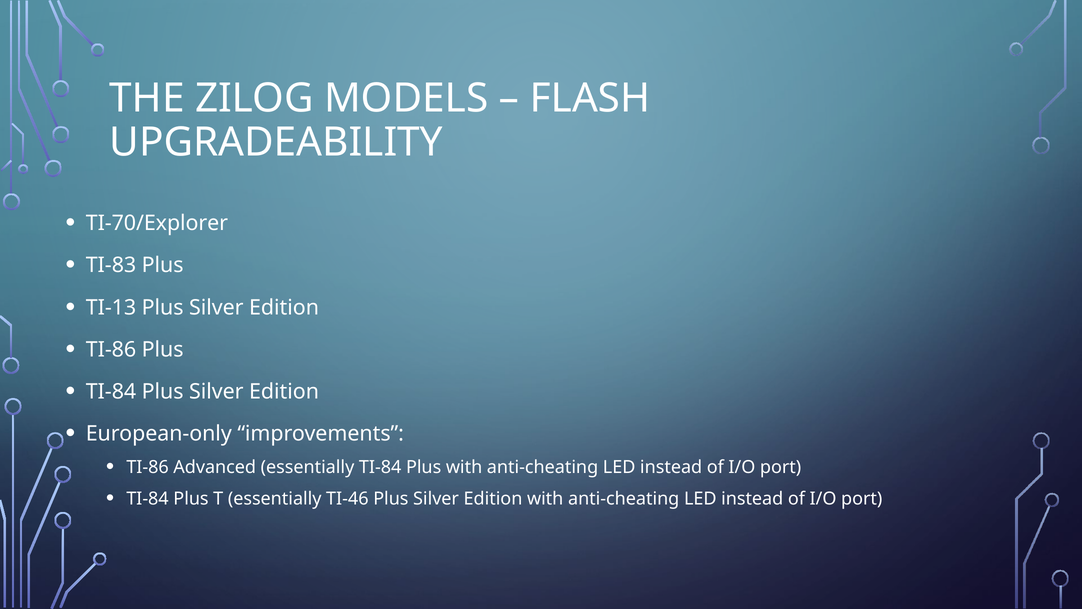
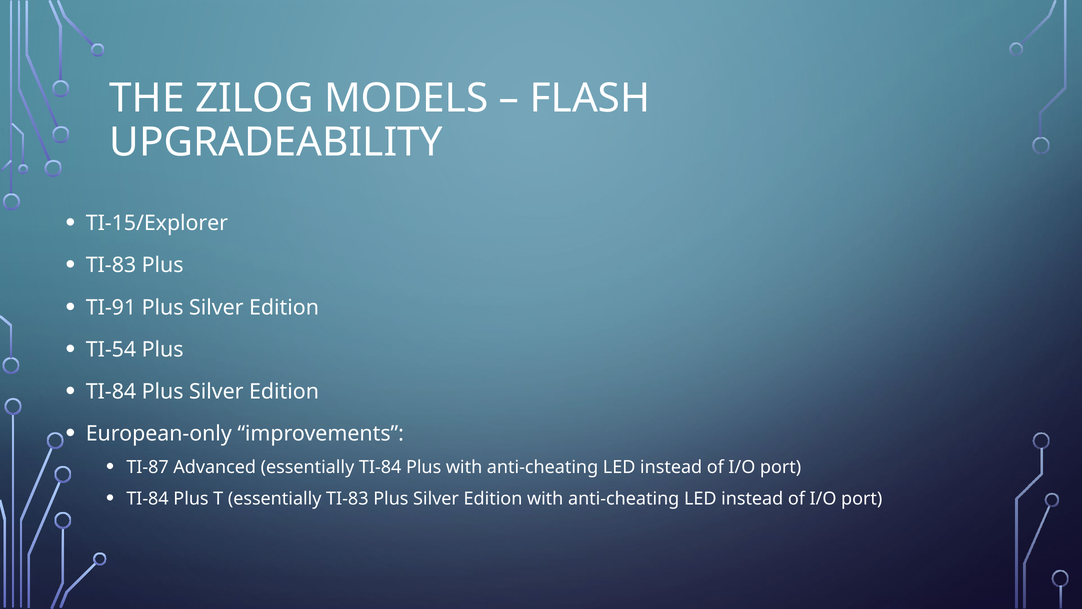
TI-70/Explorer: TI-70/Explorer -> TI-15/Explorer (157, 223)
TI-13: TI-13 -> TI-91 (111, 307)
TI-86: TI-86 -> TI-54 (111, 349)
TI-86: TI-86 -> TI-87 (148, 467)
essentially TI-46: TI-46 -> TI-83 (347, 498)
